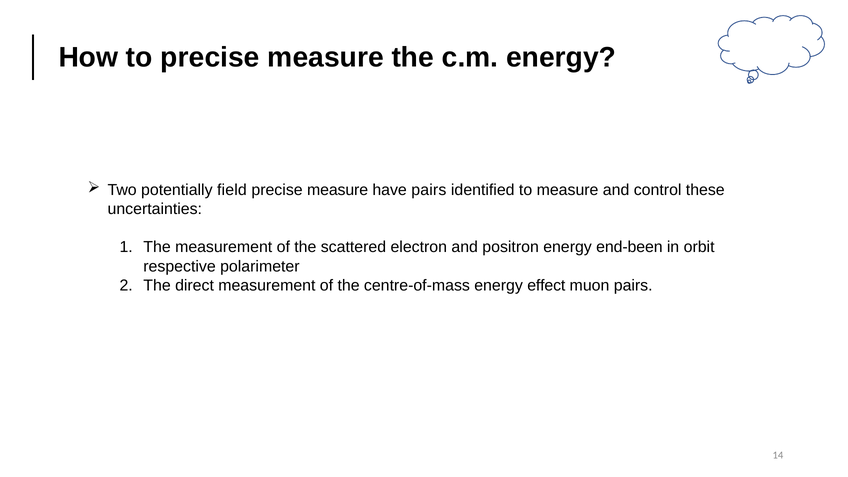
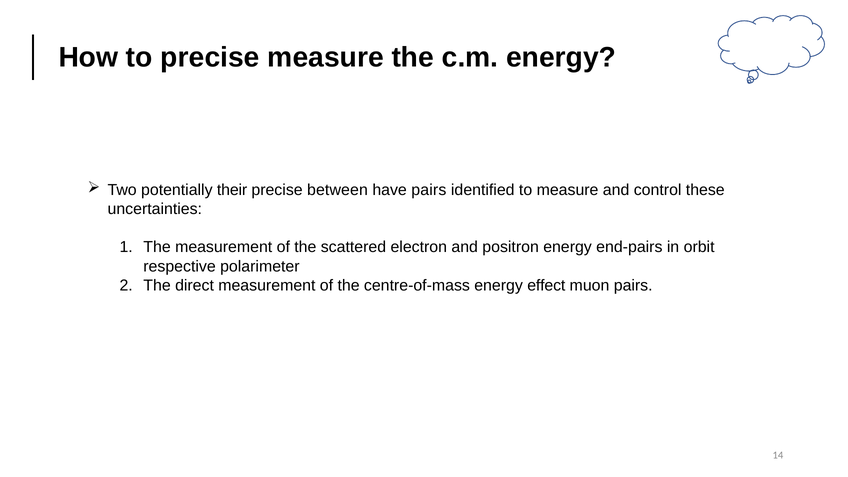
field: field -> their (232, 190)
measure: measure -> between (337, 190)
end-been: end-been -> end-pairs (629, 247)
